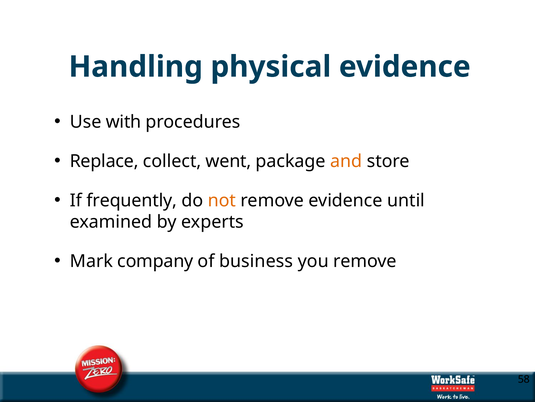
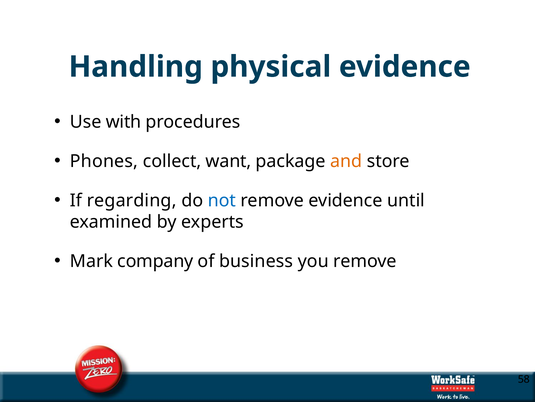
Replace: Replace -> Phones (104, 161)
went: went -> want (228, 161)
frequently: frequently -> regarding (132, 200)
not colour: orange -> blue (222, 200)
